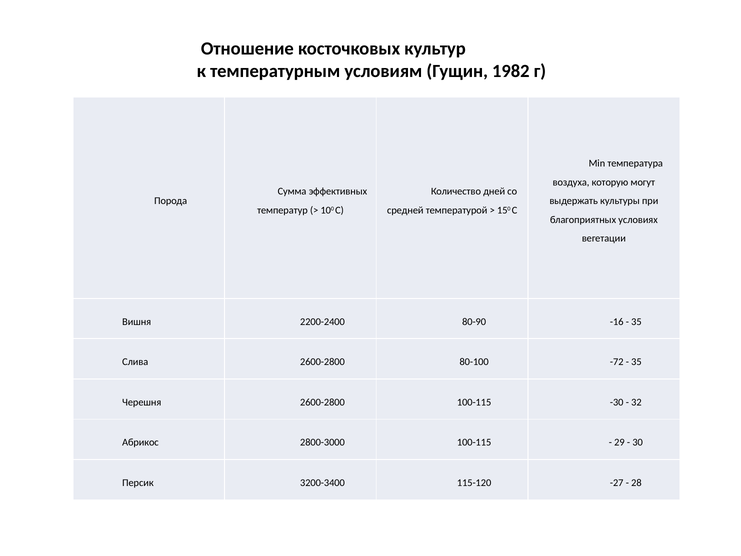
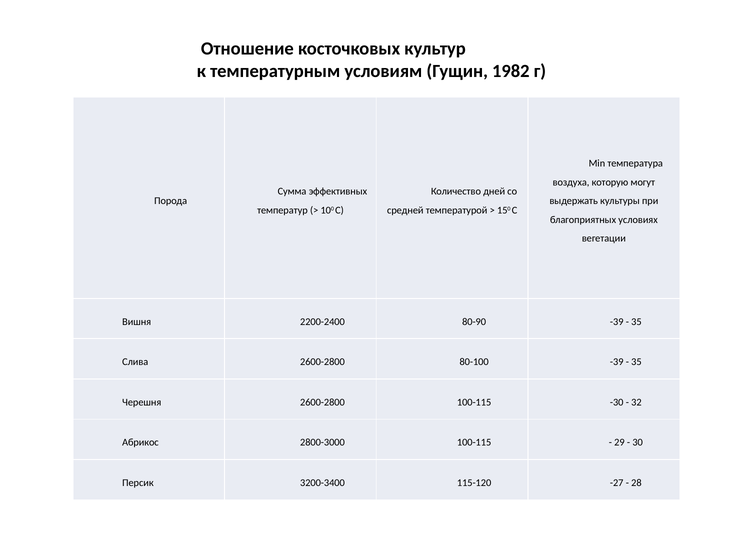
80-90 -16: -16 -> -39 (617, 322)
80-100 -72: -72 -> -39 (617, 362)
